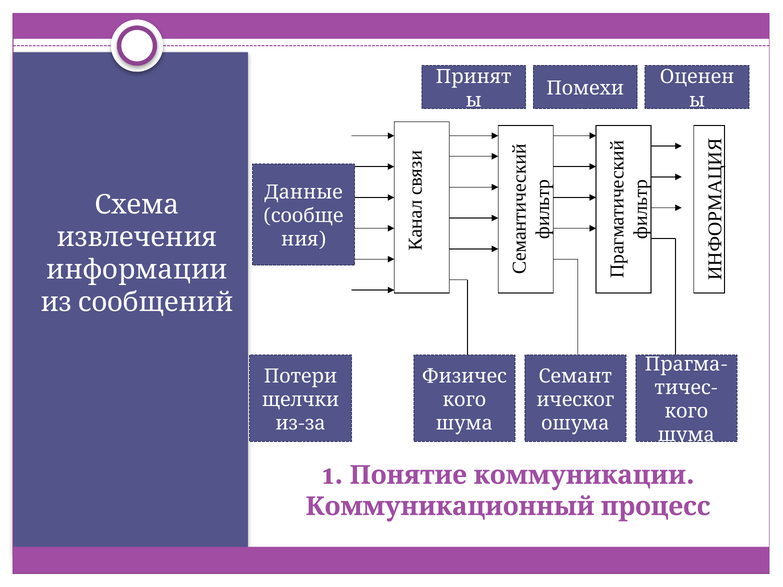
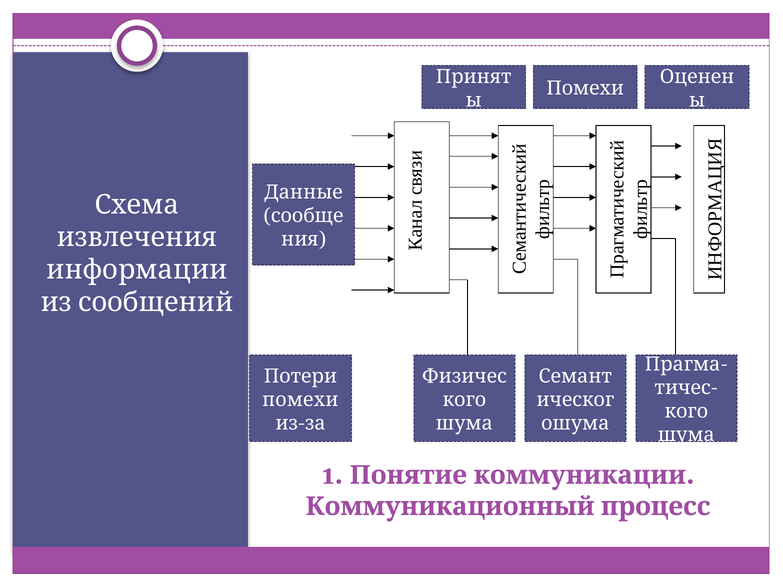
щелчки: щелчки -> помехи (300, 400)
